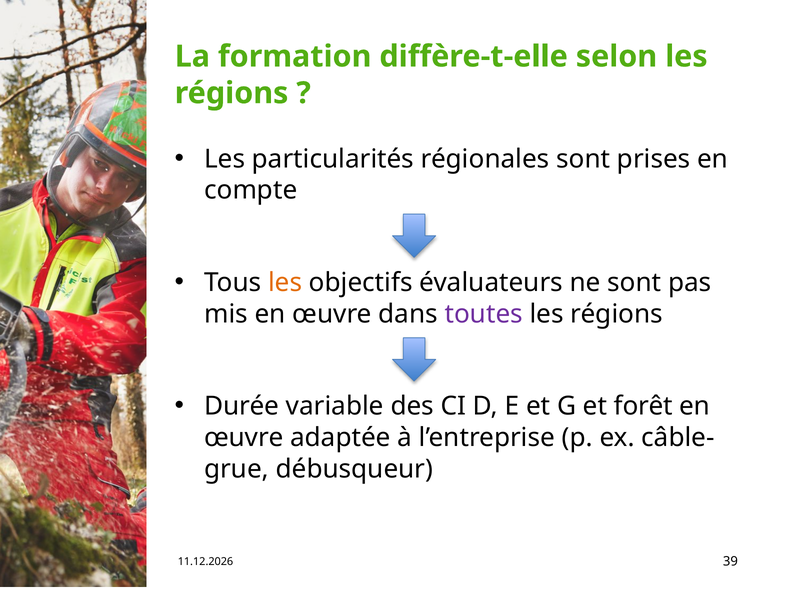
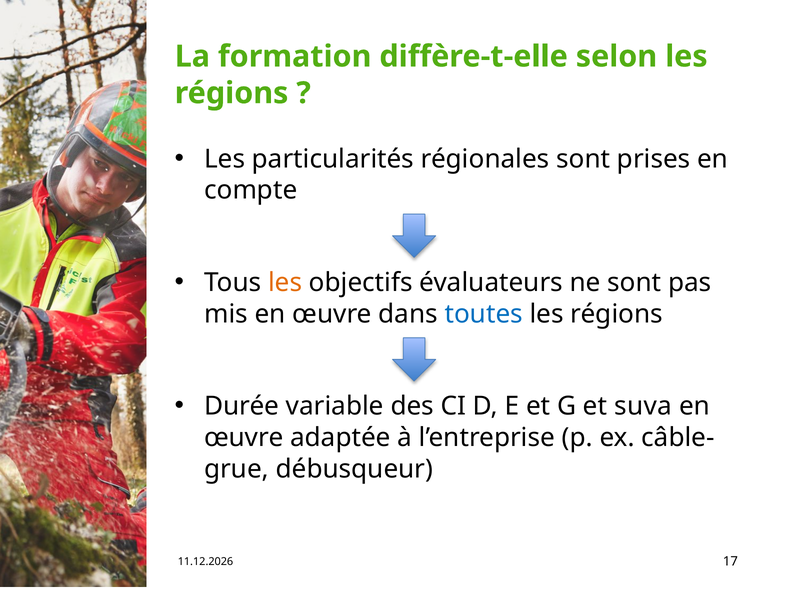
toutes colour: purple -> blue (484, 314)
forêt: forêt -> suva (643, 406)
39: 39 -> 17 (730, 561)
